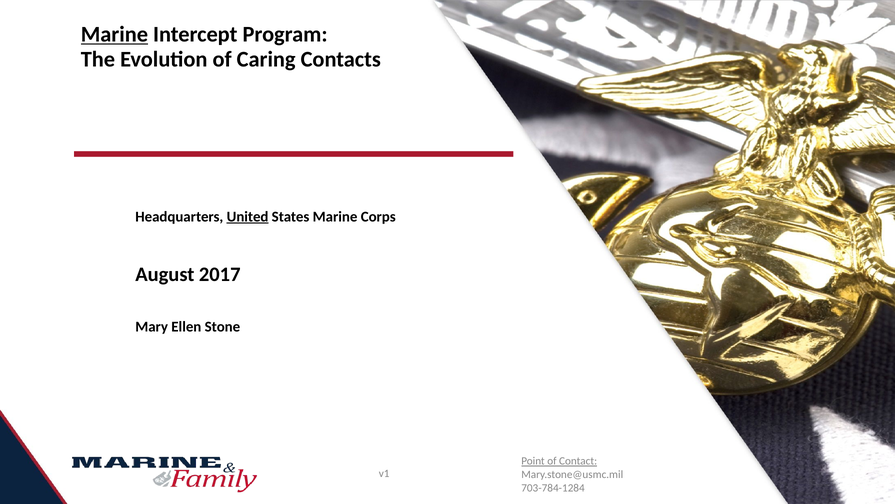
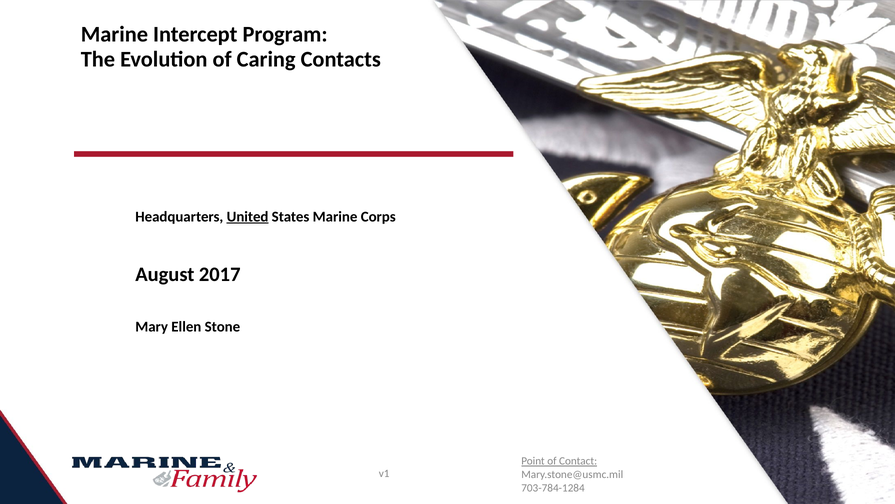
Marine underline: present -> none (114, 34)
